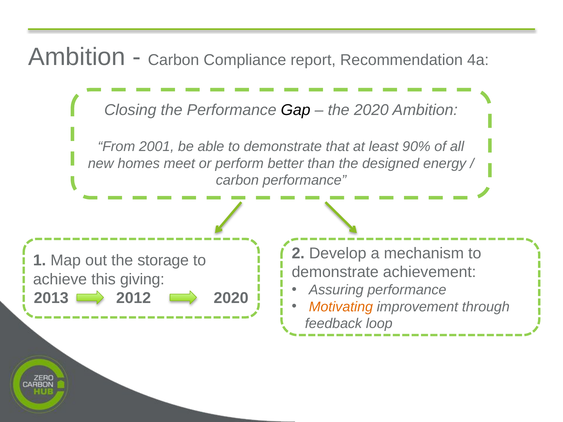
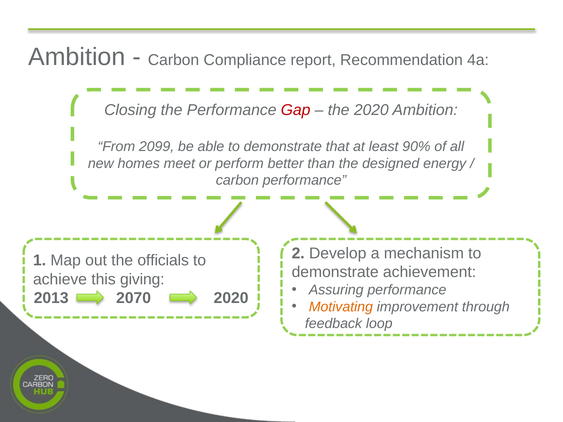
Gap colour: black -> red (296, 110)
2001: 2001 -> 2099 (157, 147)
storage: storage -> officials (163, 261)
2012: 2012 -> 2070 (134, 298)
